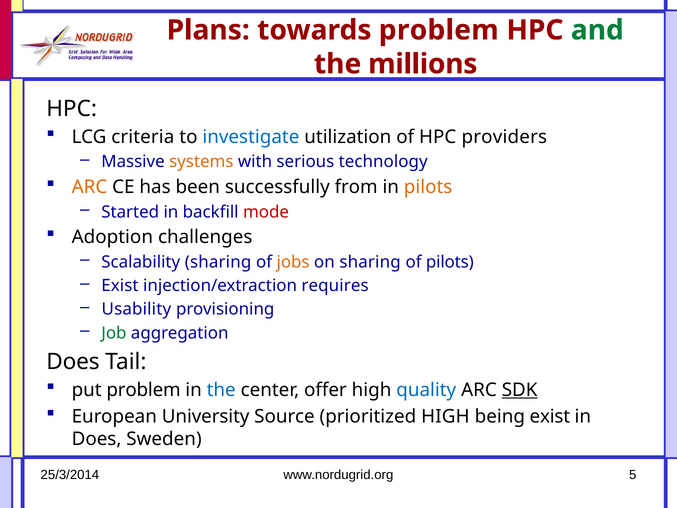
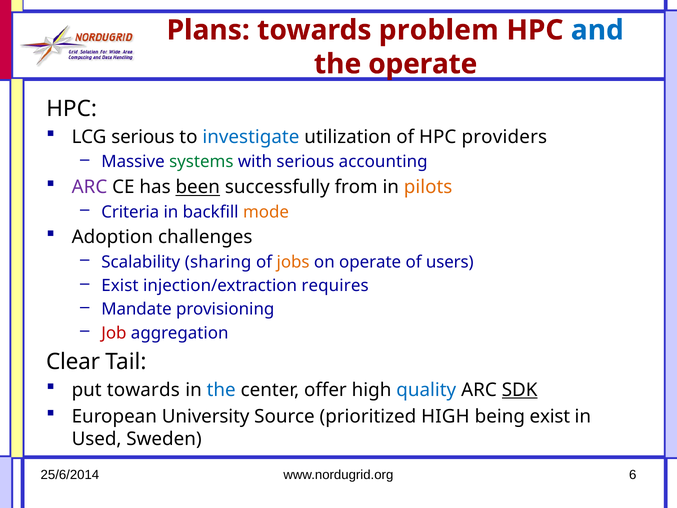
and colour: green -> blue (597, 30)
the millions: millions -> operate (423, 64)
LCG criteria: criteria -> serious (143, 137)
systems colour: orange -> green (201, 162)
technology: technology -> accounting (383, 162)
ARC colour: orange -> purple (89, 187)
been underline: none -> present (198, 187)
Started: Started -> Criteria (130, 212)
mode colour: red -> orange (266, 212)
on sharing: sharing -> operate (370, 262)
of pilots: pilots -> users (450, 262)
Usability: Usability -> Mandate (136, 309)
Job colour: green -> red (114, 333)
Does: Does -> Clear (73, 362)
put problem: problem -> towards (143, 390)
Does: Does -> Used (97, 439)
25/3/2014: 25/3/2014 -> 25/6/2014 (70, 475)
5: 5 -> 6 (633, 475)
